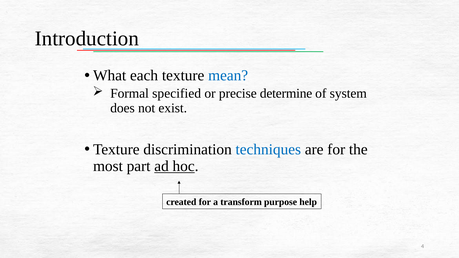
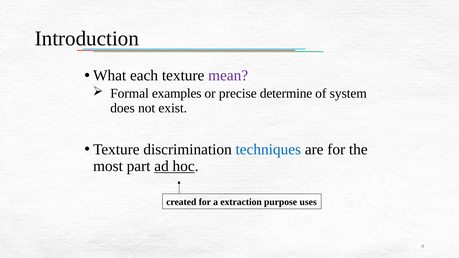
mean colour: blue -> purple (228, 76)
specified: specified -> examples (177, 94)
transform: transform -> extraction (241, 202)
help: help -> uses (308, 202)
